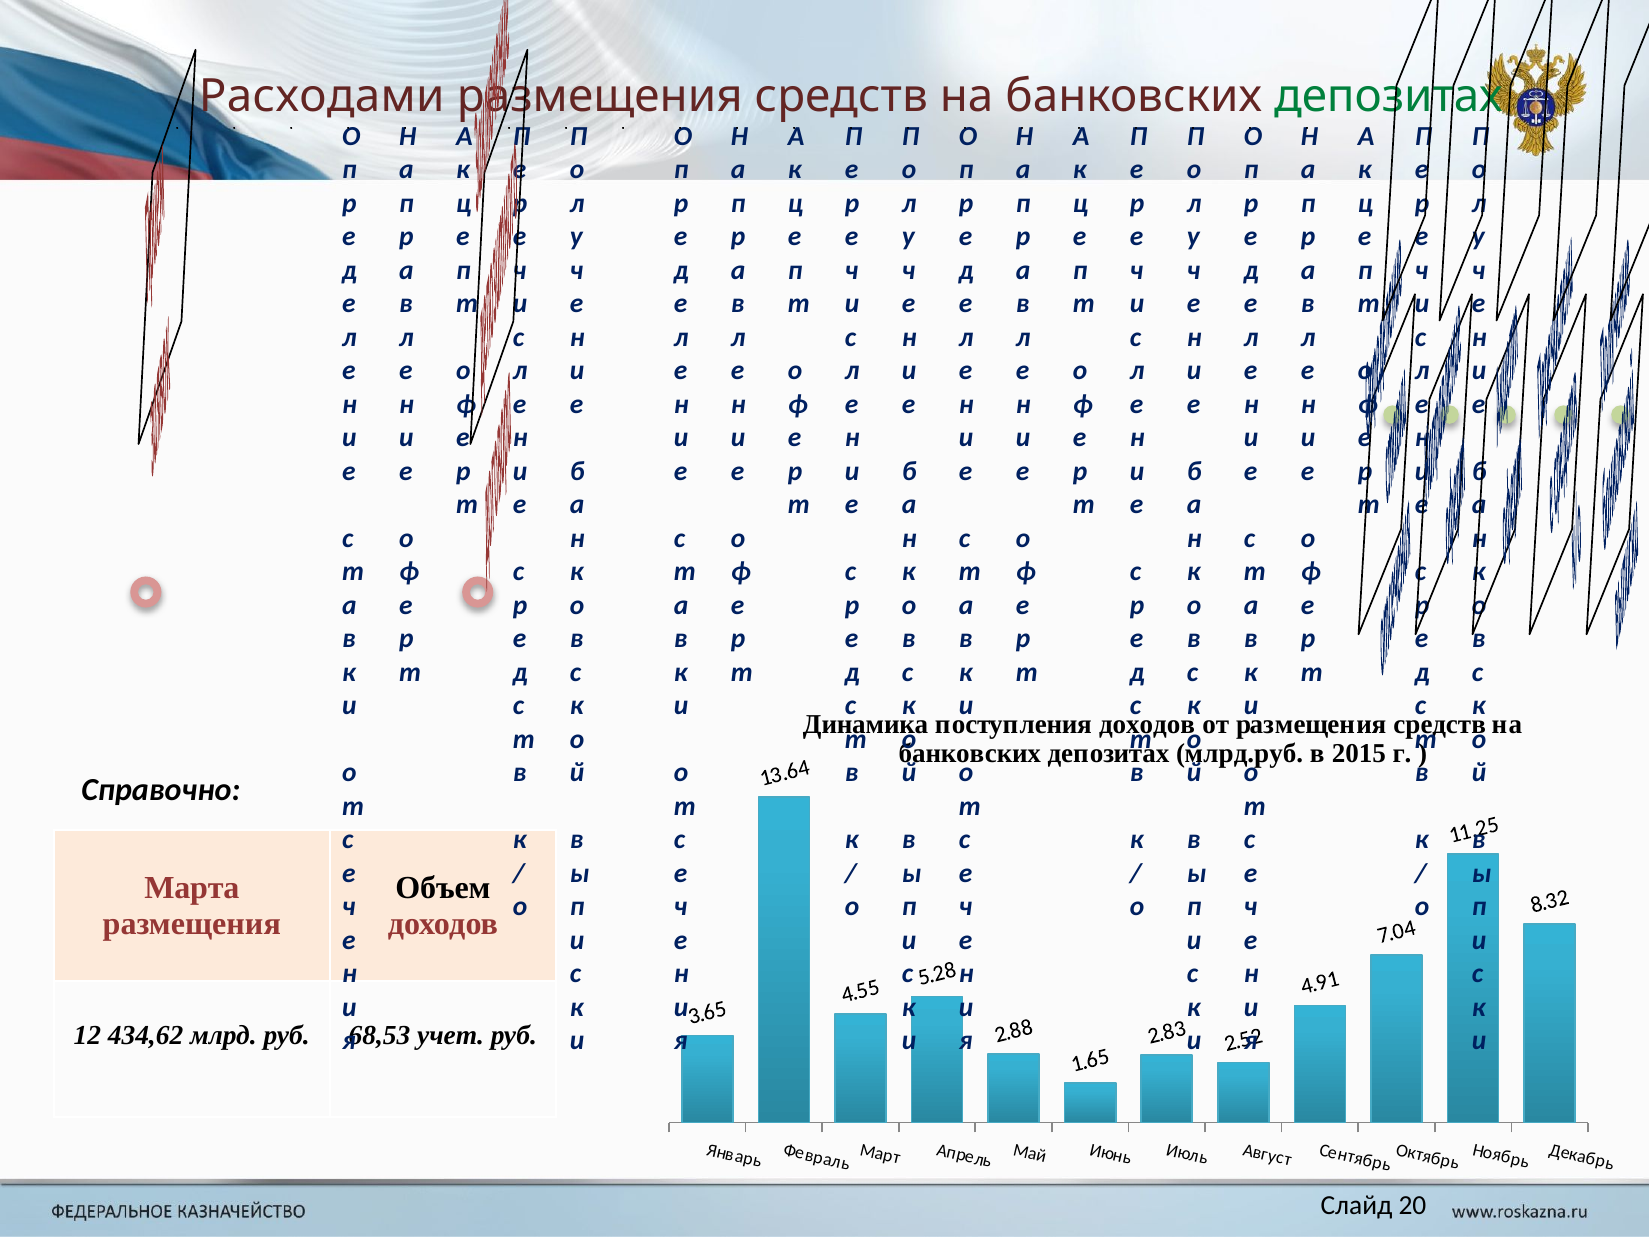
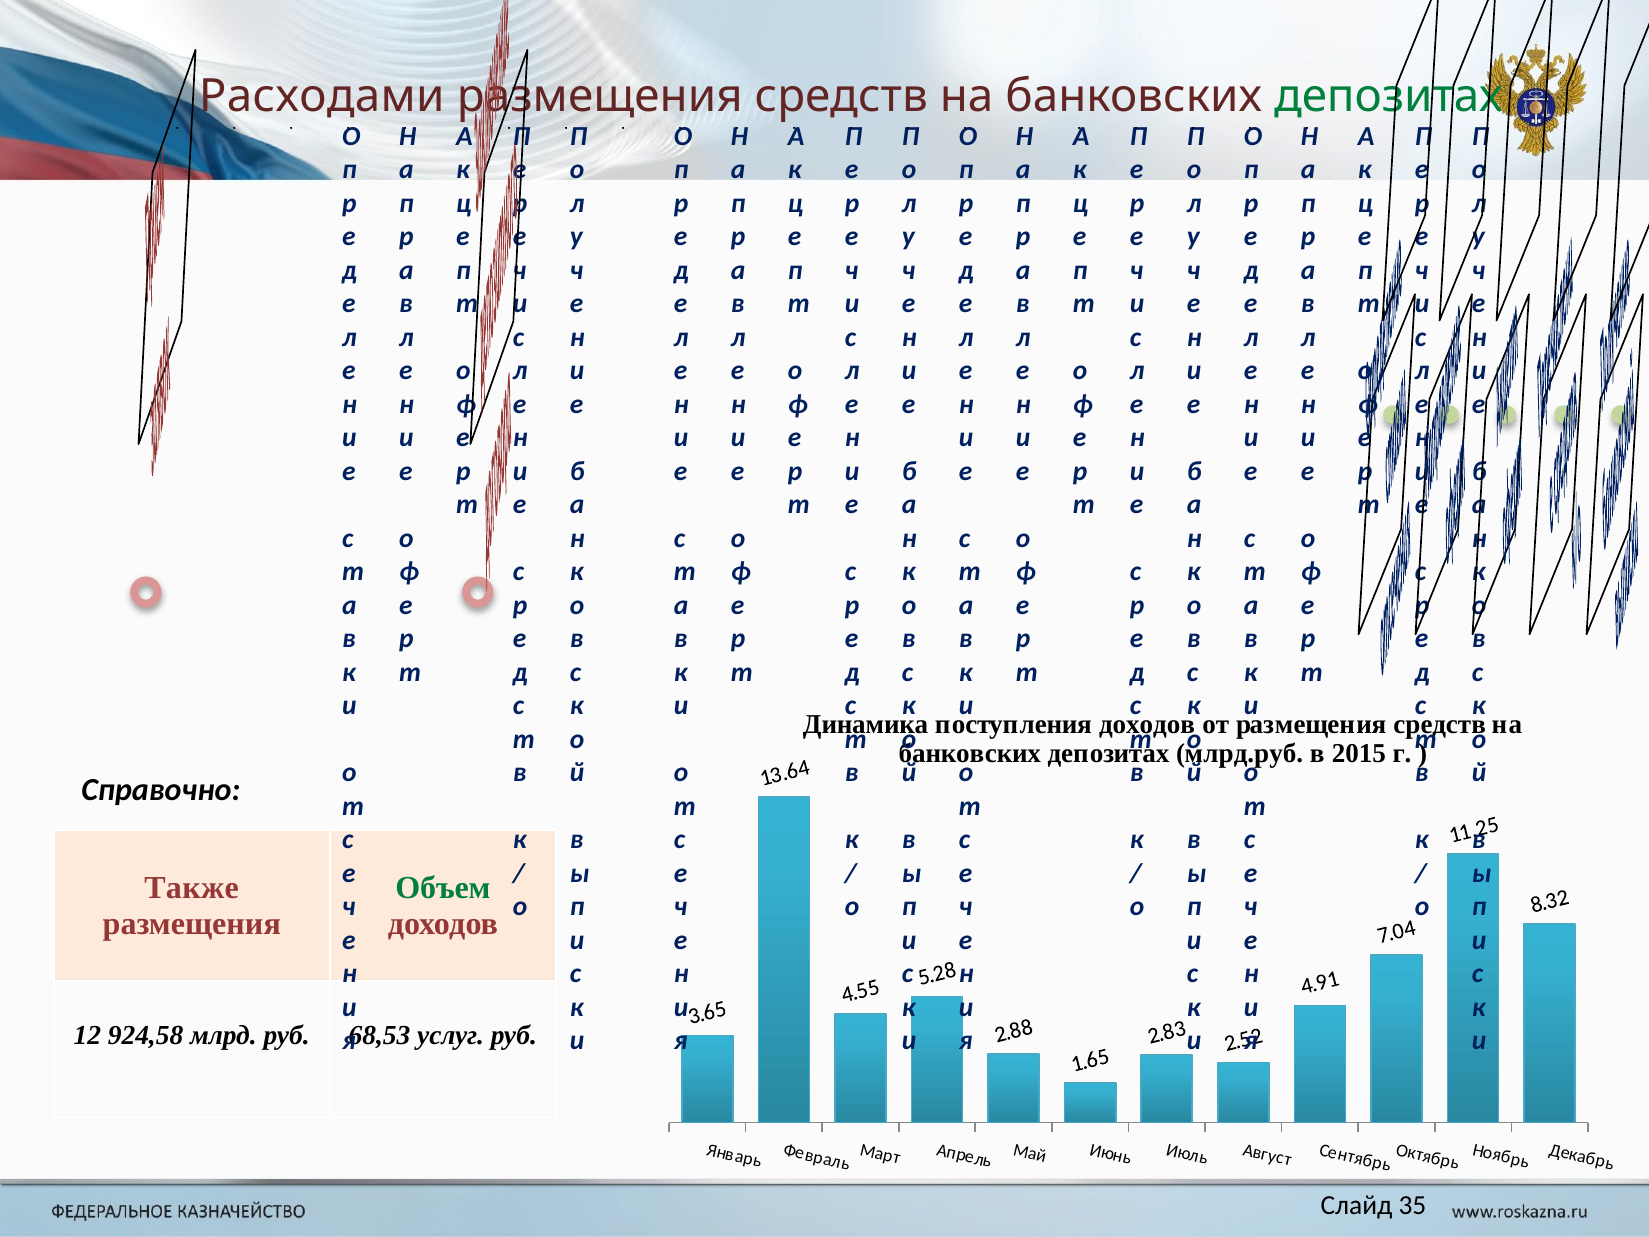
Марта: Марта -> Также (192, 888)
Объем colour: black -> green (443, 888)
434,62: 434,62 -> 924,58 (146, 1035)
учет: учет -> услуг (451, 1035)
20: 20 -> 35 (1412, 1205)
